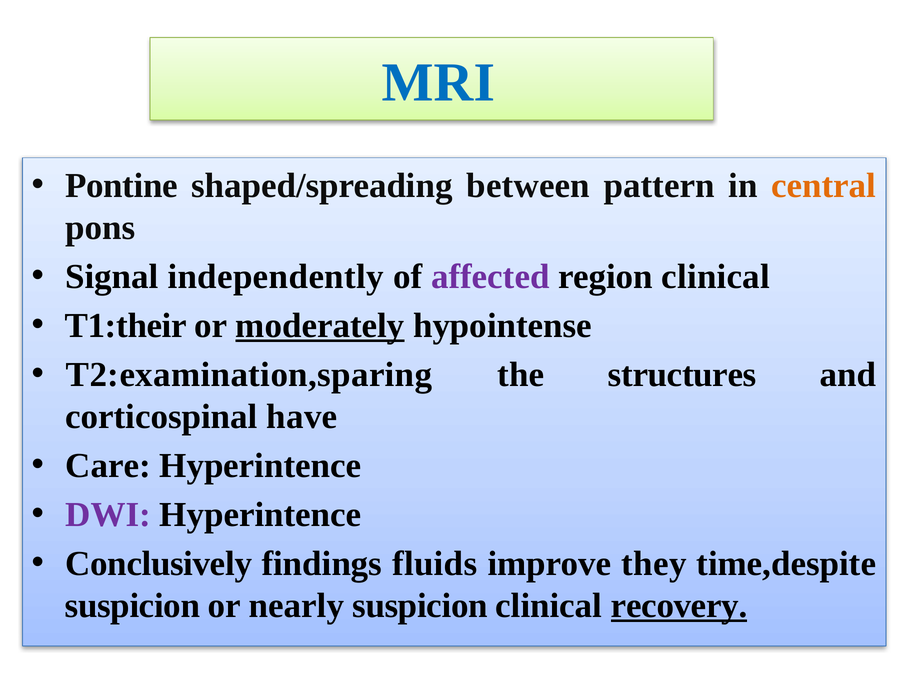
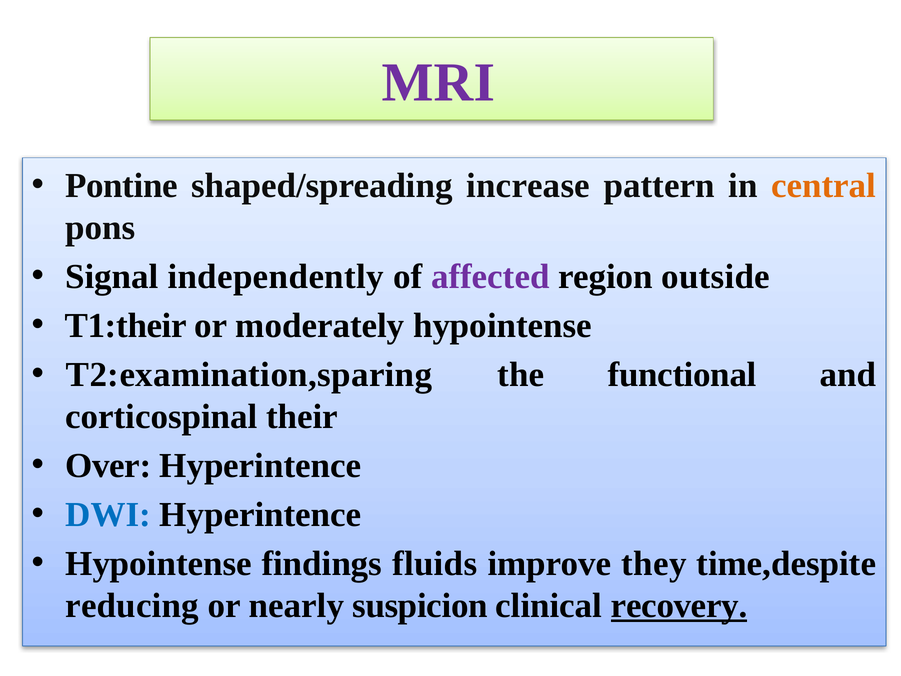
MRI colour: blue -> purple (438, 83)
between: between -> increase (528, 186)
region clinical: clinical -> outside (716, 277)
moderately underline: present -> none (320, 326)
structures: structures -> functional (682, 375)
have: have -> their (302, 416)
Care: Care -> Over (108, 465)
DWI colour: purple -> blue (108, 514)
Conclusively: Conclusively -> Hypointense (158, 563)
suspicion: suspicion -> reducing (132, 605)
